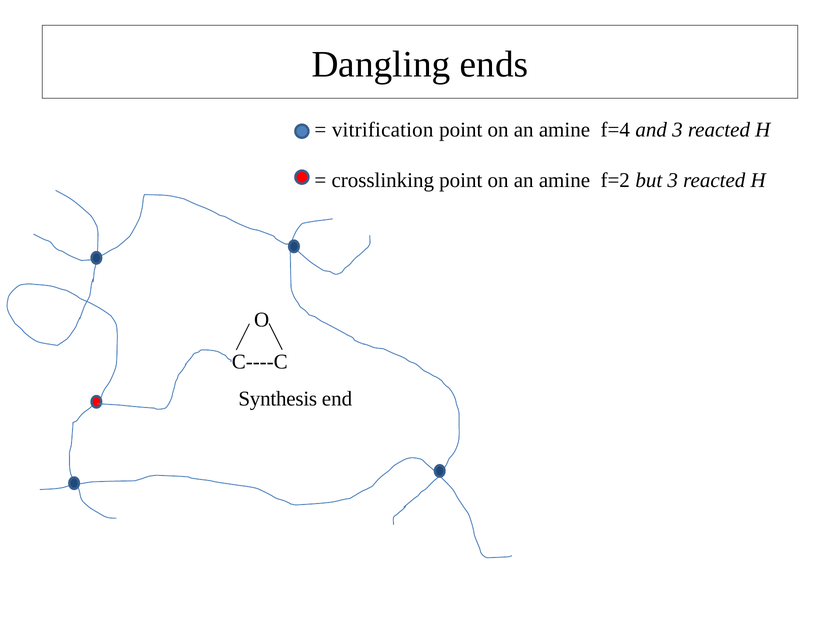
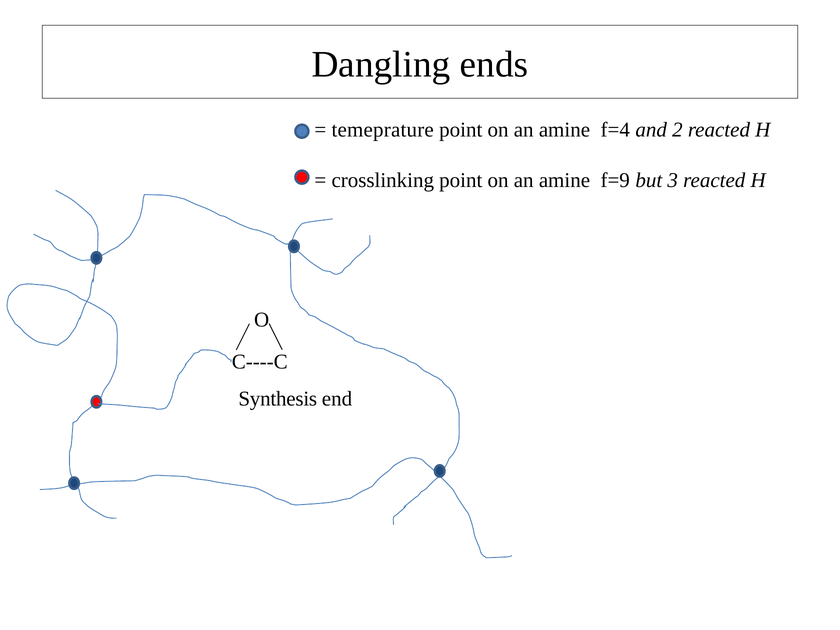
vitrification: vitrification -> temeprature (383, 130)
and 3: 3 -> 2 (677, 130)
f=2: f=2 -> f=9 (615, 180)
